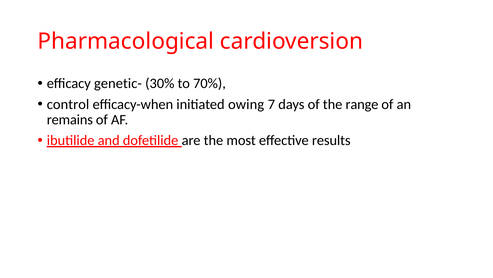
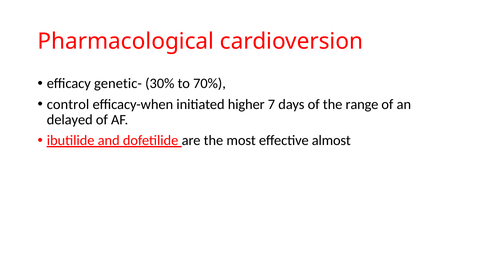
owing: owing -> higher (246, 104)
remains: remains -> delayed (70, 120)
results: results -> almost (331, 140)
